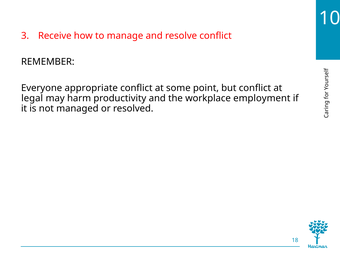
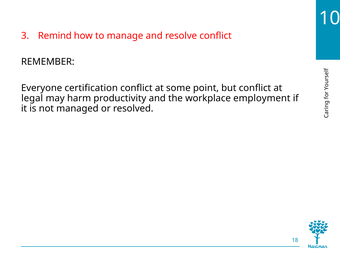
Receive: Receive -> Remind (55, 36)
appropriate: appropriate -> certification (91, 88)
